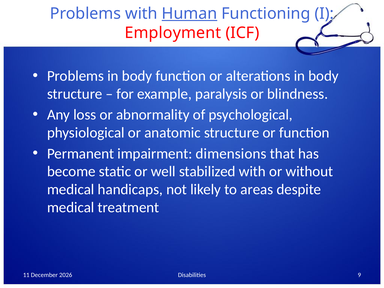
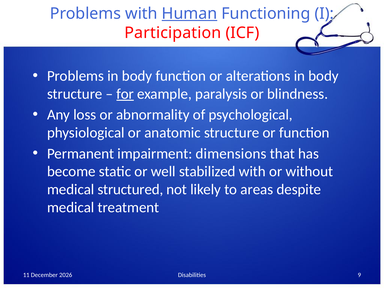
Employment: Employment -> Participation (173, 33)
for underline: none -> present (125, 94)
handicaps: handicaps -> structured (130, 189)
